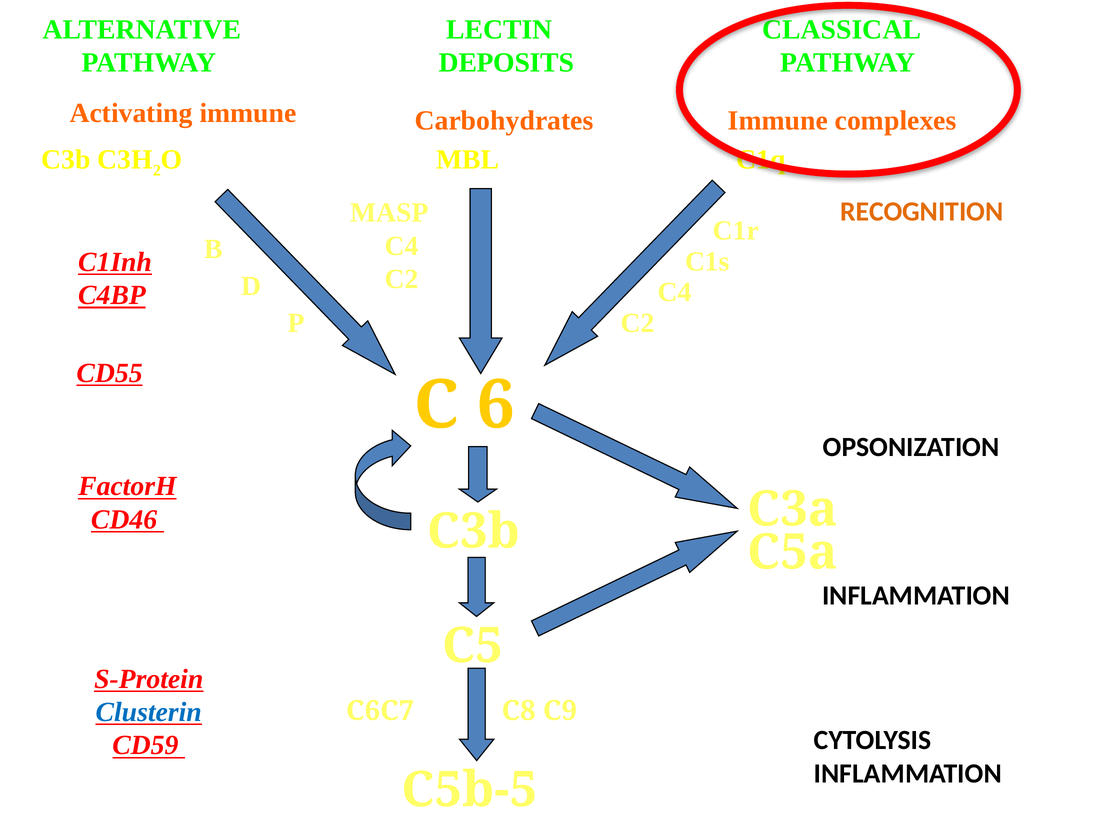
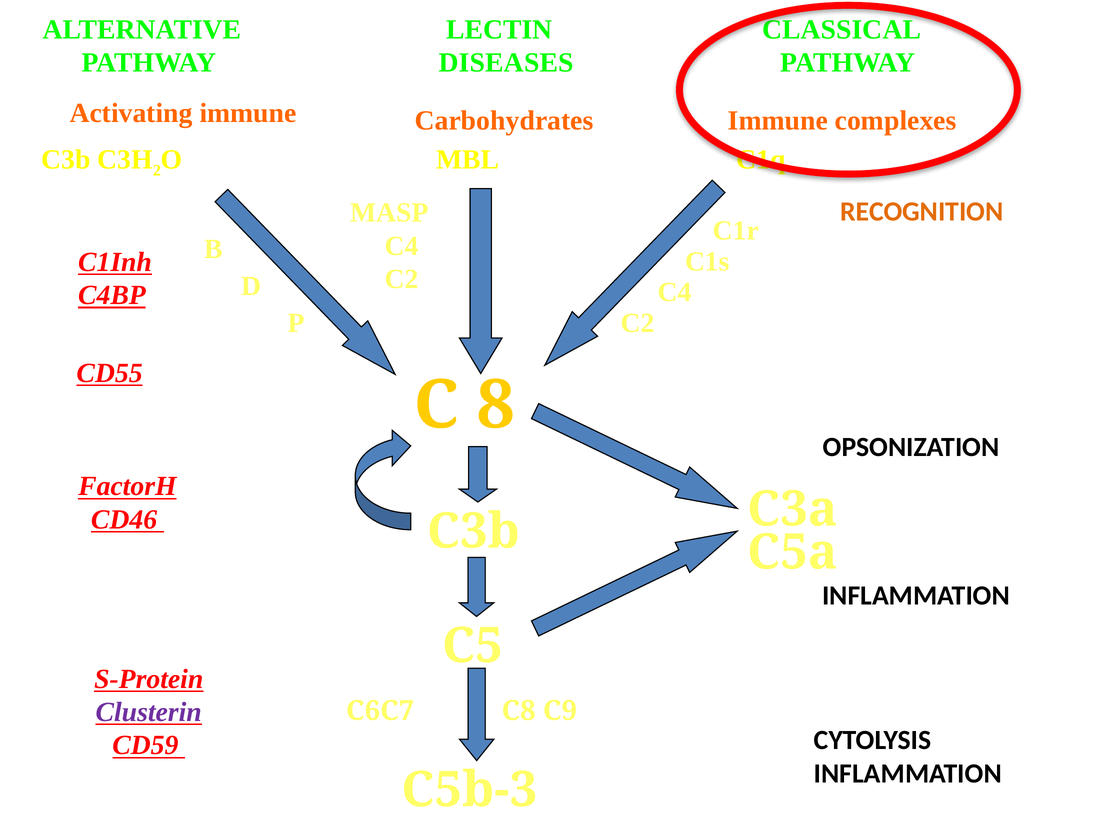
DEPOSITS: DEPOSITS -> DISEASES (506, 63)
6: 6 -> 8 (496, 406)
Clusterin colour: blue -> purple (149, 713)
C5b-5: C5b-5 -> C5b-3 (469, 791)
